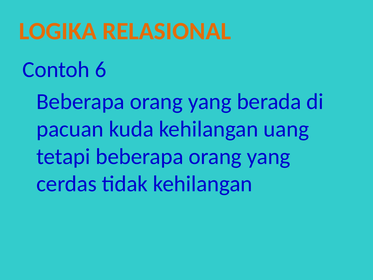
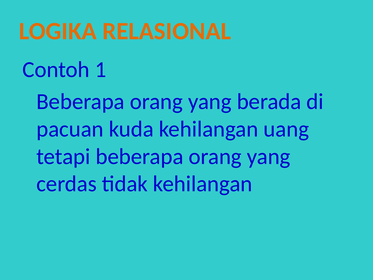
6: 6 -> 1 (101, 70)
